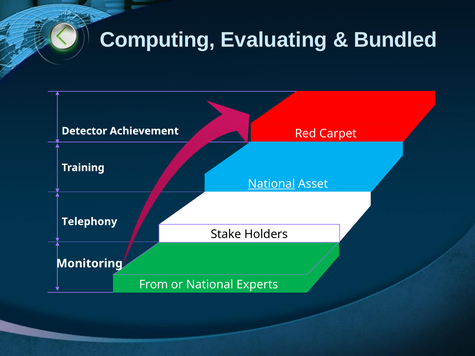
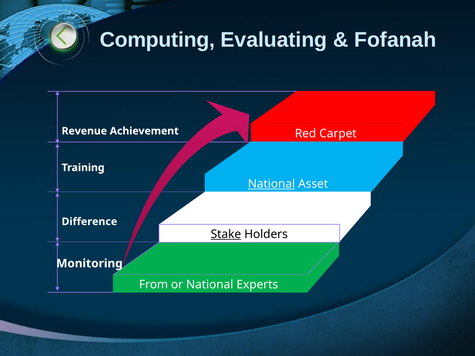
Bundled: Bundled -> Fofanah (395, 40)
Detector: Detector -> Revenue (84, 131)
Telephony: Telephony -> Difference (89, 222)
Stake underline: none -> present (226, 234)
